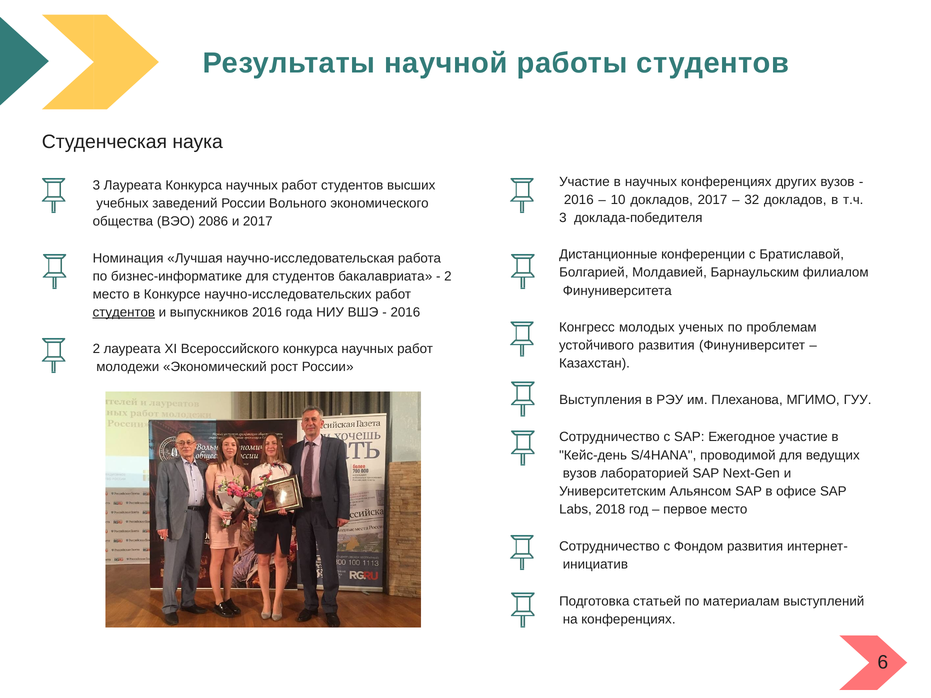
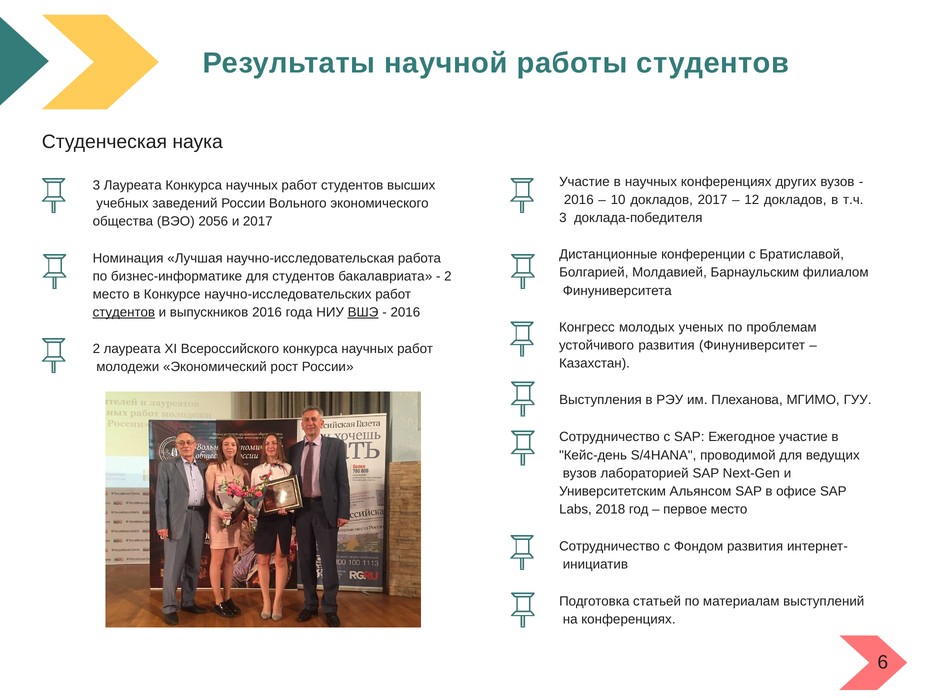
32: 32 -> 12 (752, 200)
2086: 2086 -> 2056 (213, 222)
ВШЭ underline: none -> present (363, 312)
